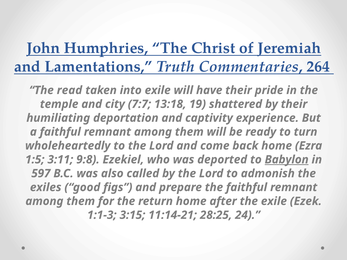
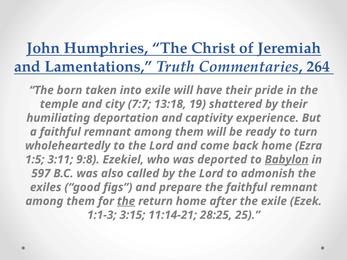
read: read -> born (70, 90)
the underline: none -> present (126, 201)
24: 24 -> 25 (248, 215)
